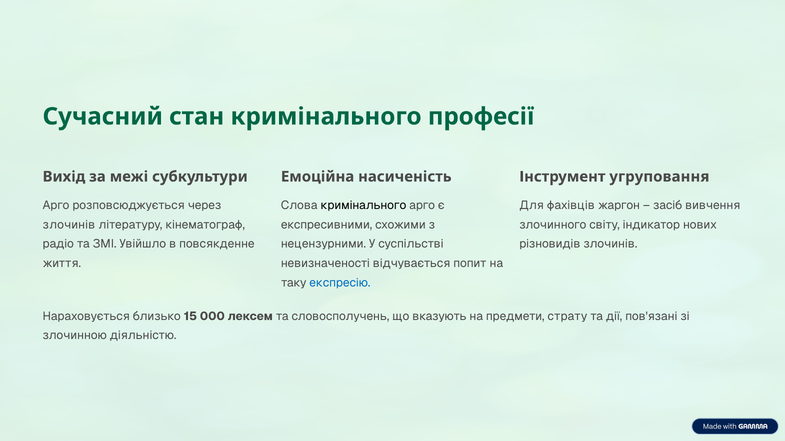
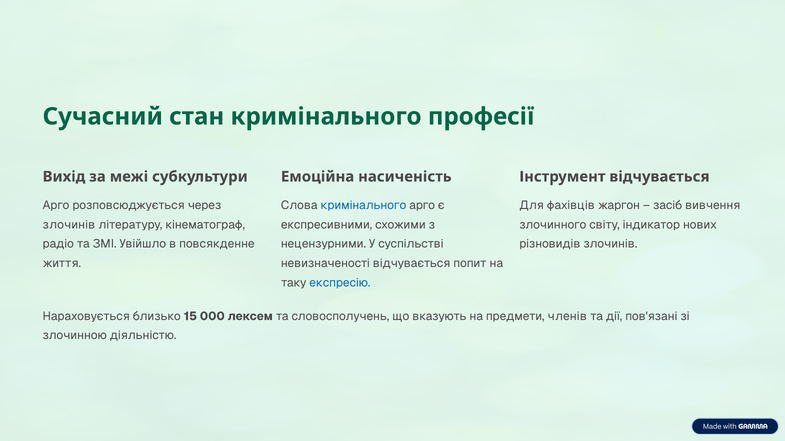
Інструмент угруповання: угруповання -> відчувається (659, 177)
кримінального colour: black -> blue (363, 205)
страту: страту -> членів (567, 317)
